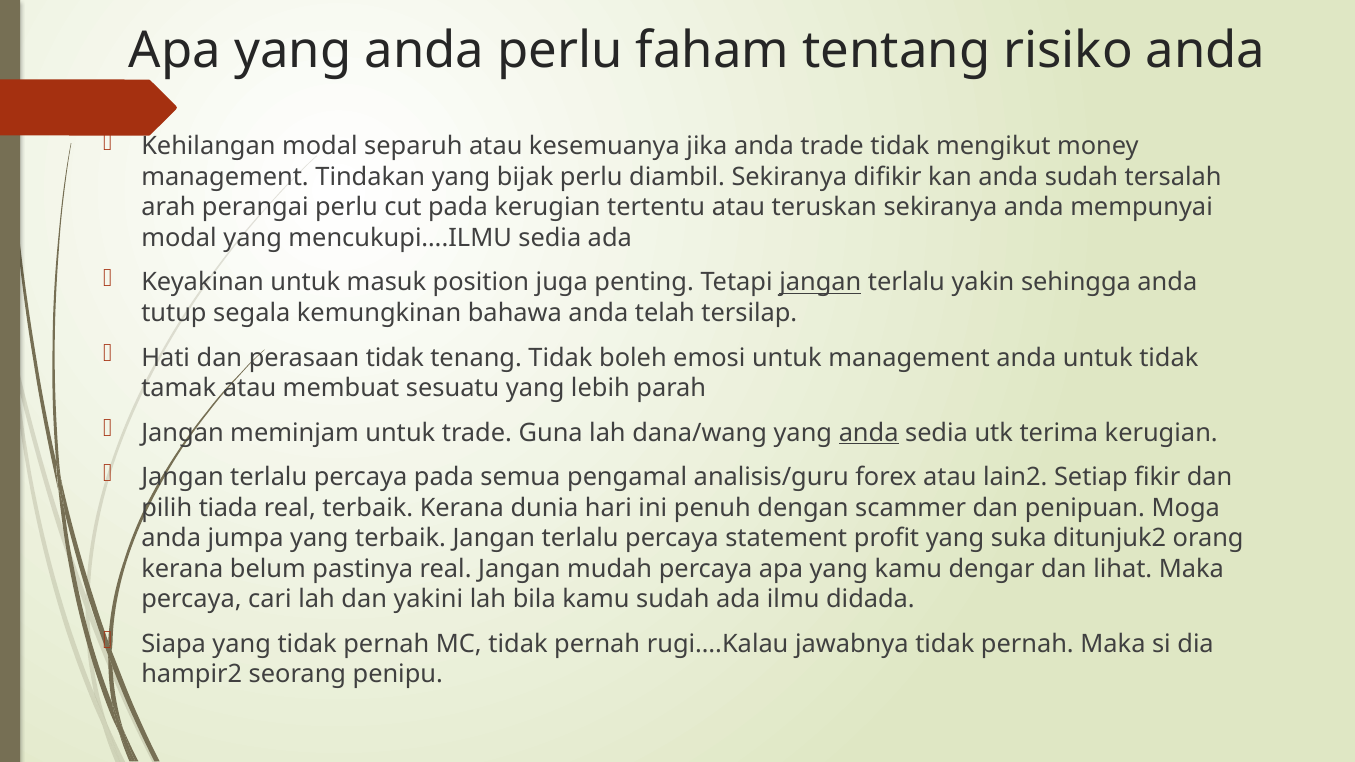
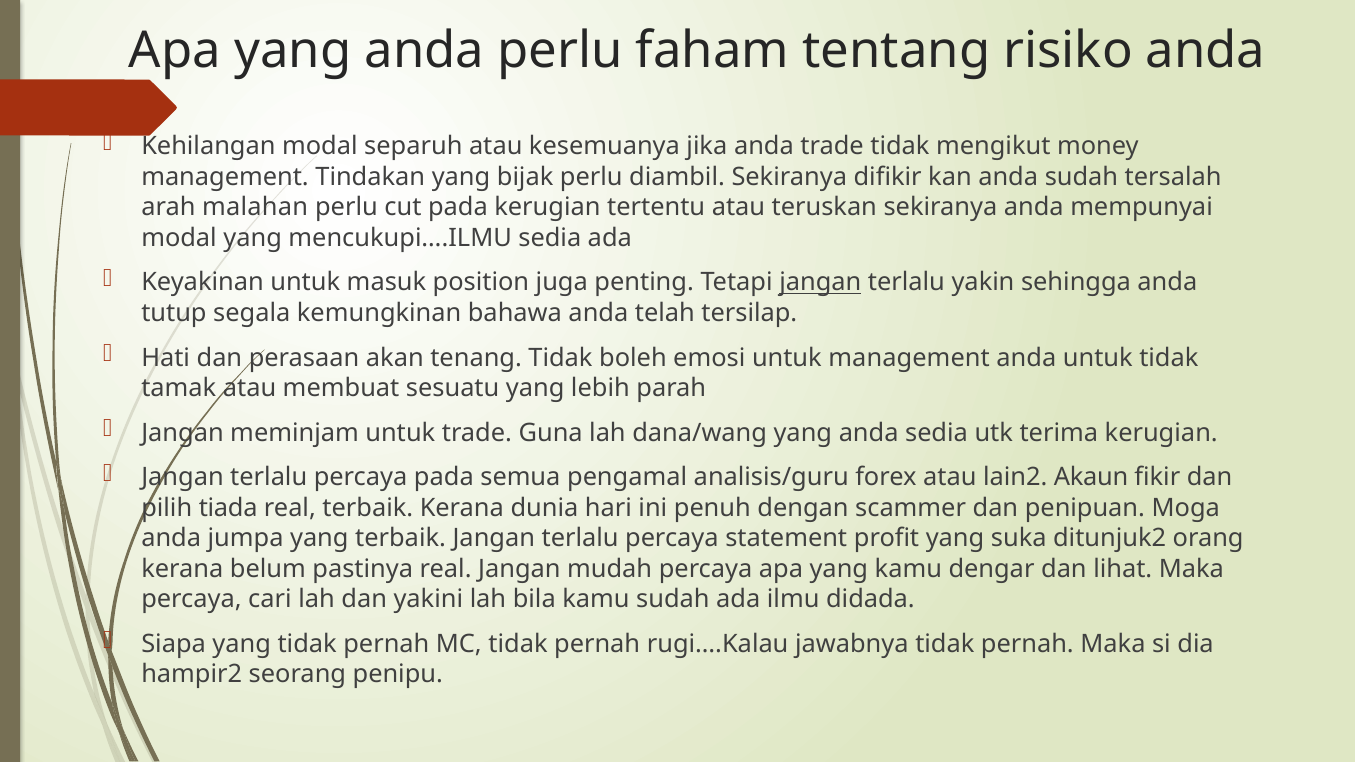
perangai: perangai -> malahan (255, 208)
perasaan tidak: tidak -> akan (395, 358)
anda underline: present -> none (869, 433)
Setiap: Setiap -> Akaun (1091, 477)
